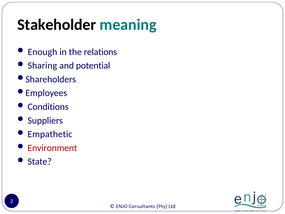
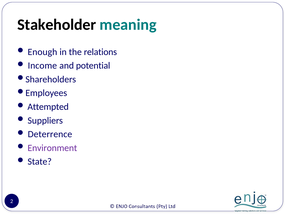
Sharing: Sharing -> Income (42, 66)
Conditions: Conditions -> Attempted (48, 107)
Empathetic: Empathetic -> Deterrence (50, 134)
Environment colour: red -> purple (52, 148)
